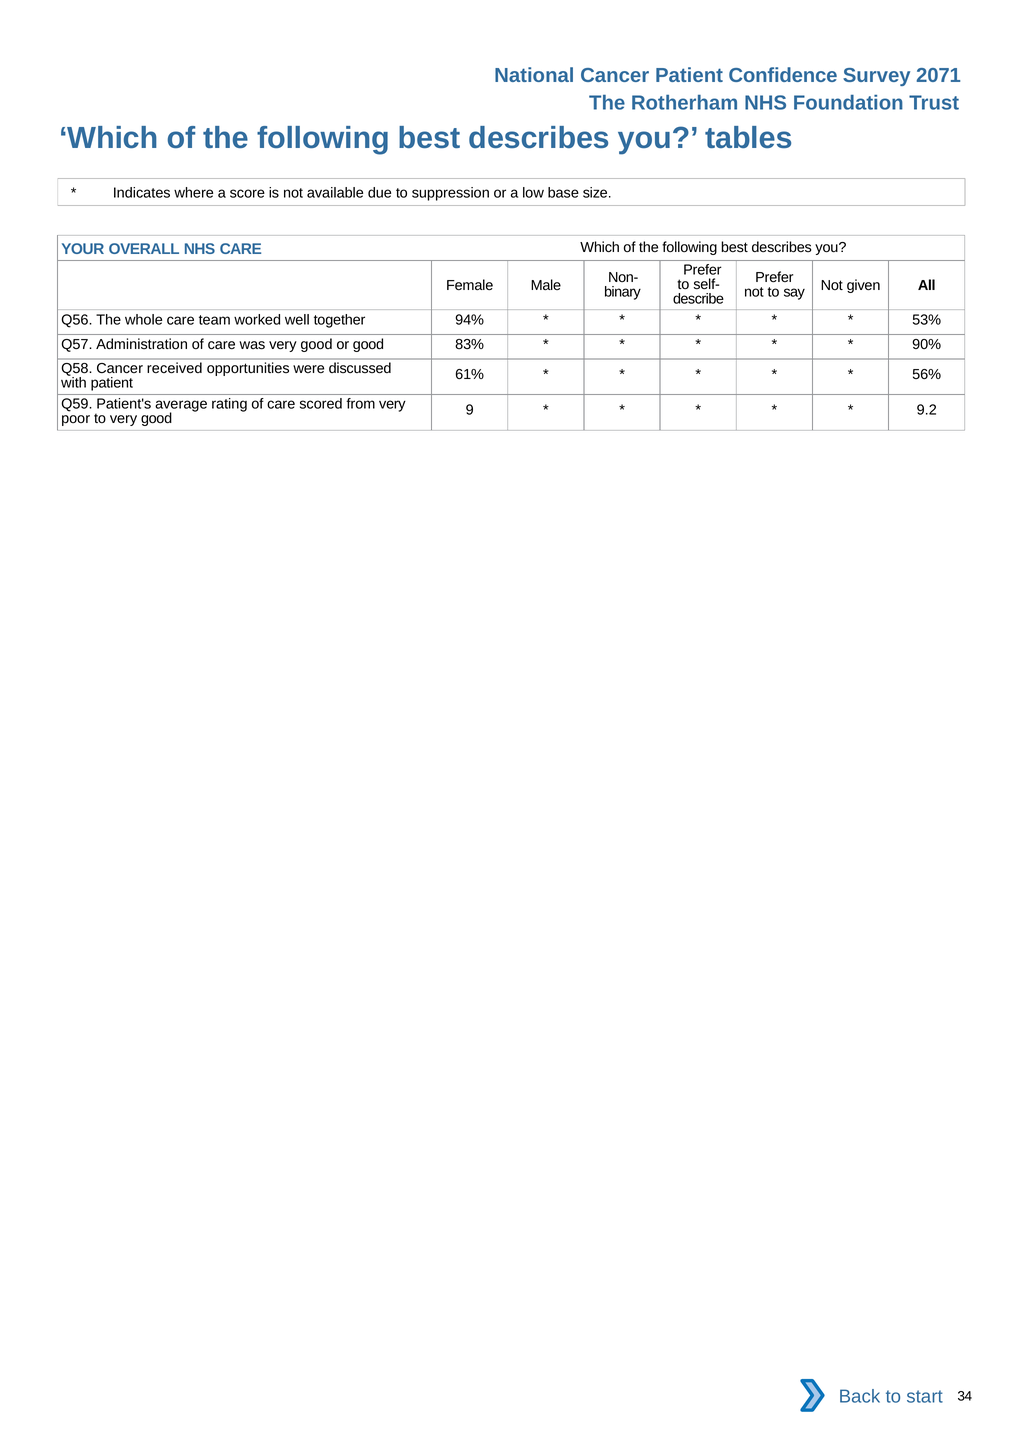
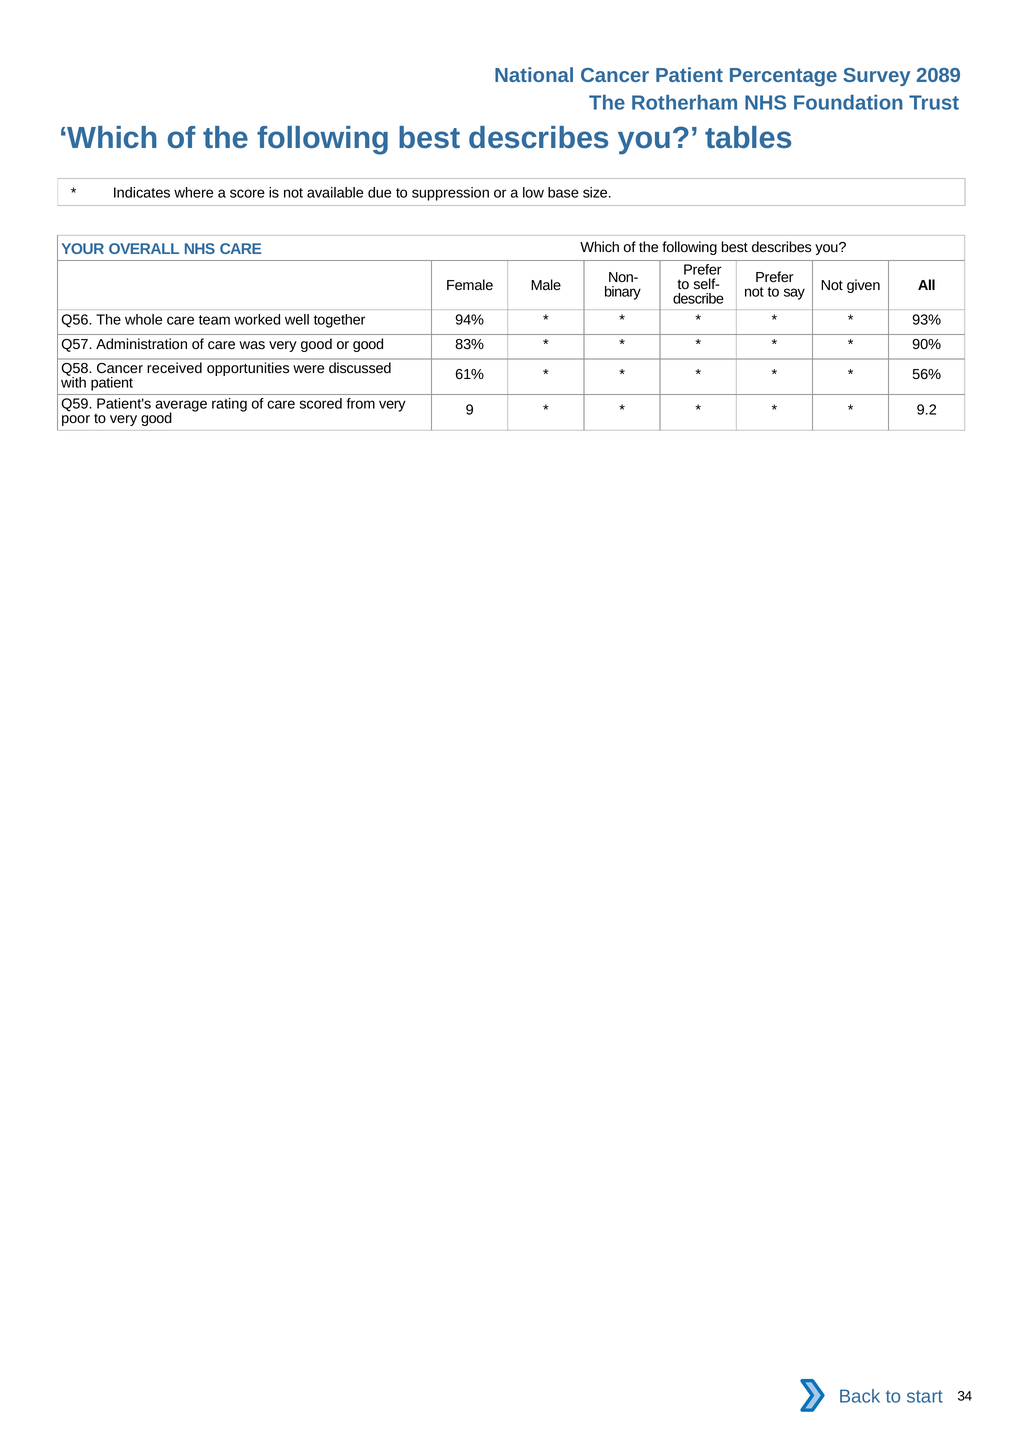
Confidence: Confidence -> Percentage (783, 75)
2071: 2071 -> 2089 (938, 75)
53%: 53% -> 93% (927, 320)
